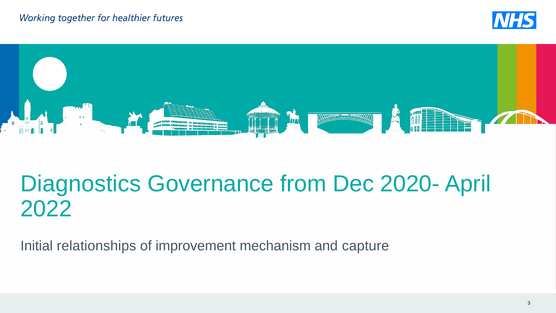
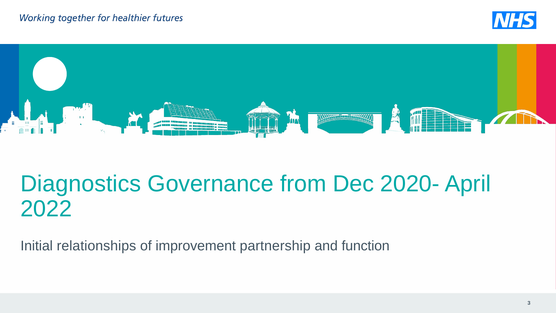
mechanism: mechanism -> partnership (275, 246)
capture: capture -> function (366, 246)
